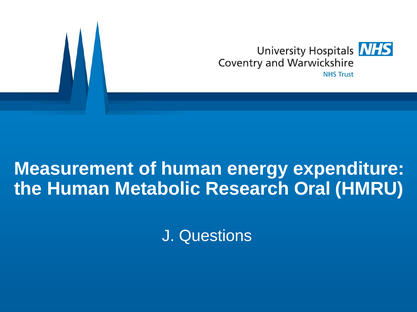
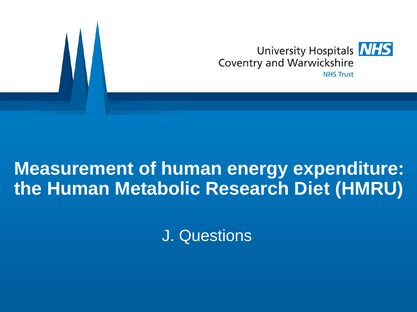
Oral: Oral -> Diet (312, 189)
